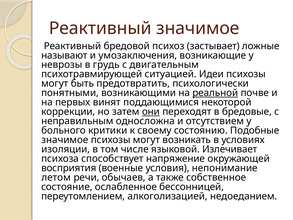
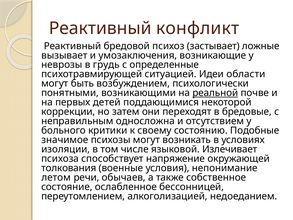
Реактивный значимое: значимое -> конфликт (198, 28)
называют: называют -> вызывает (64, 55)
двигательным: двигательным -> определенные (164, 65)
Идеи психозы: психозы -> области (246, 74)
предотвратить: предотвратить -> возбуждением (133, 83)
винят: винят -> детей (107, 102)
они underline: present -> none (151, 112)
восприятия: восприятия -> толкования (69, 168)
